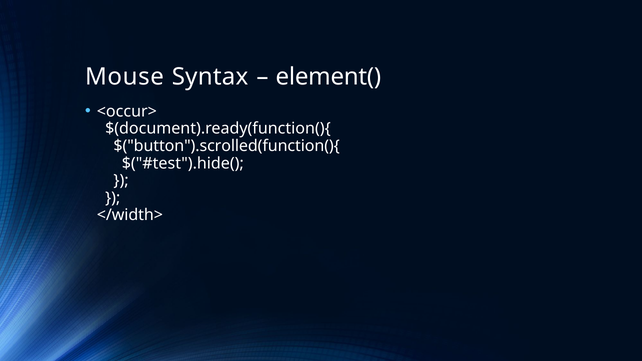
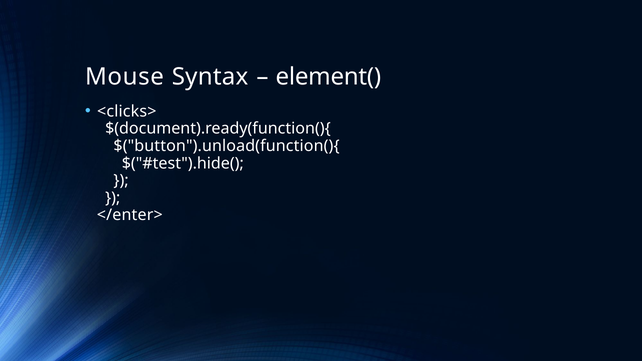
<occur>: <occur> -> <clicks> (127, 111)
$("button").scrolled(function(){: $("button").scrolled(function(){ -> $("button").unload(function(){ (227, 146)
</width>: </width> -> </enter> (130, 215)
